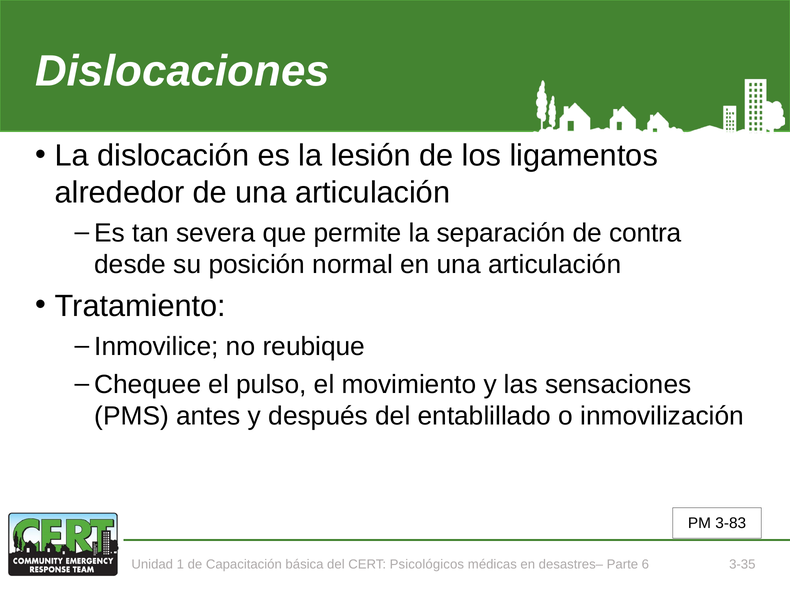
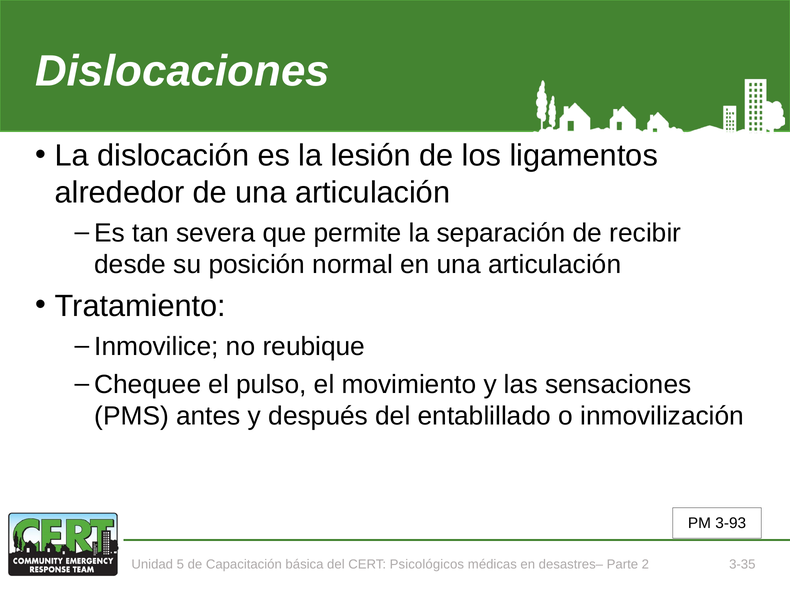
contra: contra -> recibir (645, 233)
3-83: 3-83 -> 3-93 (731, 523)
1: 1 -> 5 (180, 565)
6: 6 -> 2 (645, 565)
